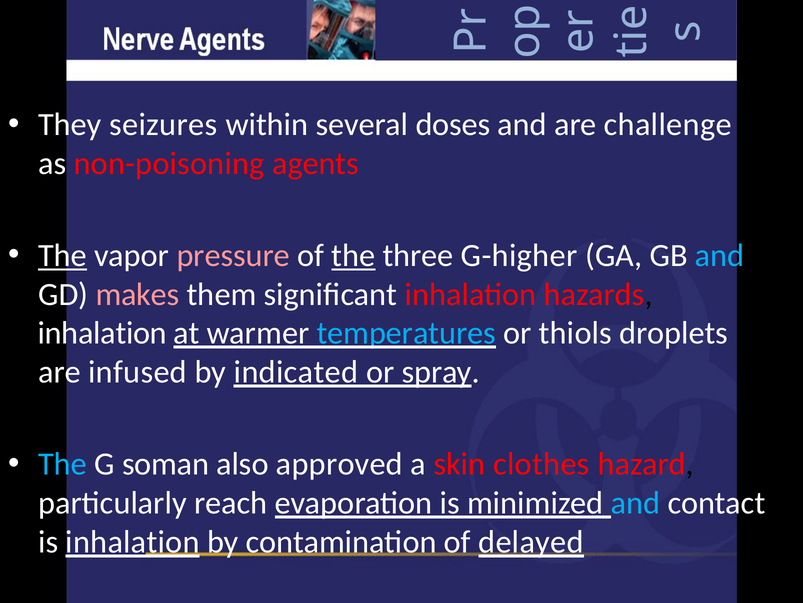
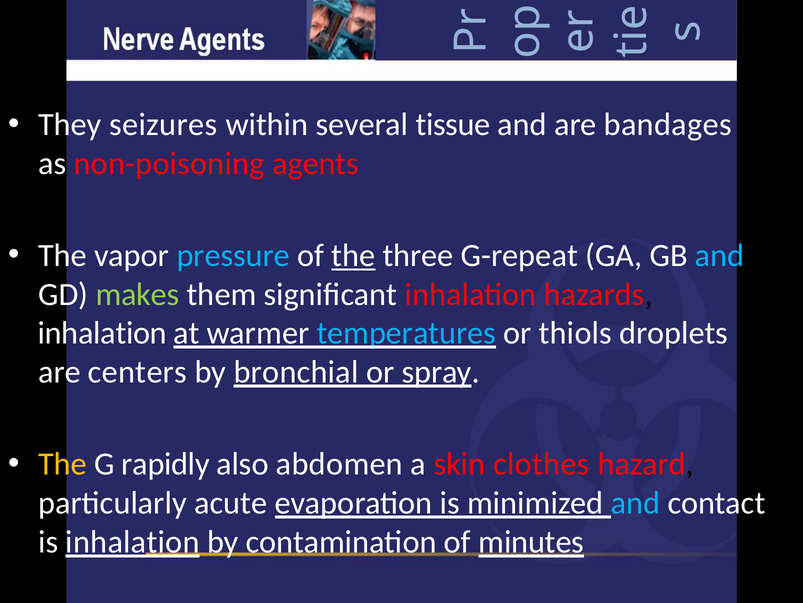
doses: doses -> tissue (453, 124)
challenge: challenge -> bandages (668, 124)
The underline: present -> none (63, 255)
pressure colour: pink -> light blue (233, 255)
G-higher: G-higher -> G-repeat (519, 255)
makes colour: pink -> light green (138, 294)
infused: infused -> centers (137, 372)
indicated: indicated -> bronchial (296, 372)
The colour: light blue -> yellow (63, 464)
soman: soman -> rapidly (166, 464)
approved: approved -> abdomen (339, 464)
reach: reach -> acute (231, 502)
delayed: delayed -> minutes (531, 541)
